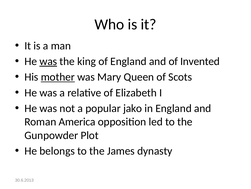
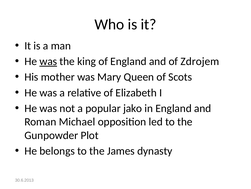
Invented: Invented -> Zdrojem (200, 61)
mother underline: present -> none (58, 77)
America: America -> Michael (77, 121)
